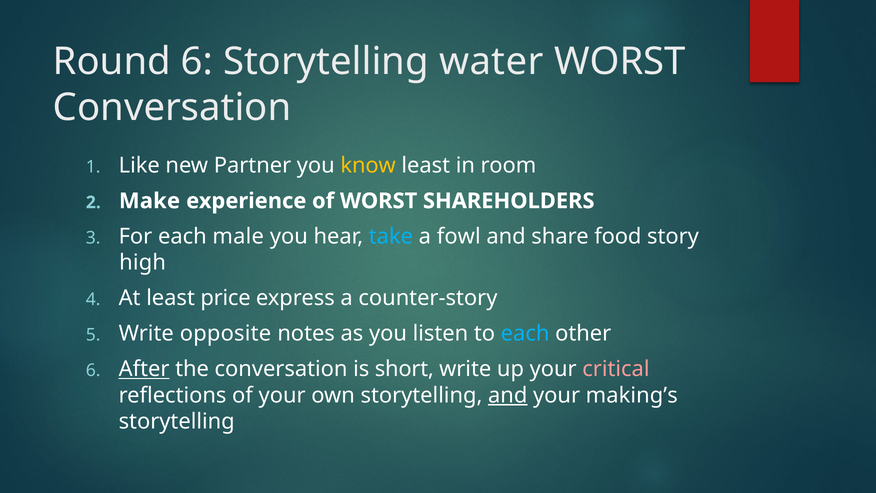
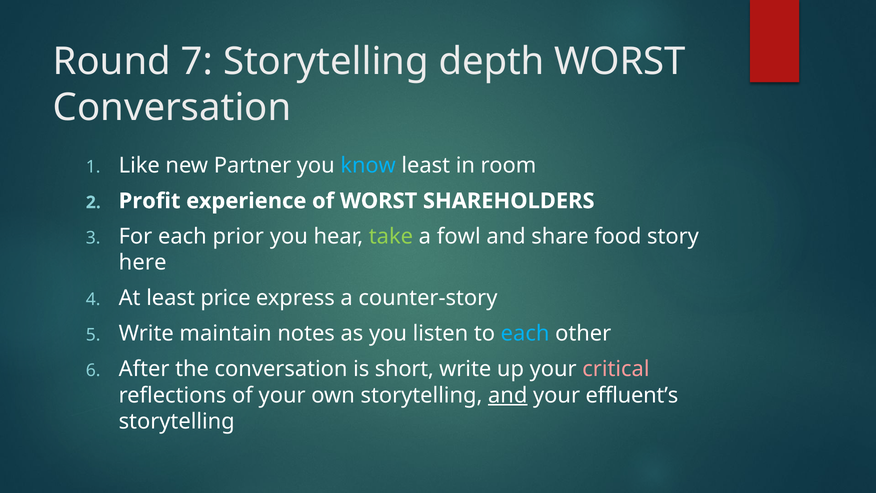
Round 6: 6 -> 7 (197, 62)
water: water -> depth (492, 62)
know colour: yellow -> light blue (368, 165)
Make: Make -> Profit (150, 201)
male: male -> prior (238, 236)
take colour: light blue -> light green (391, 236)
high: high -> here (143, 263)
opposite: opposite -> maintain (226, 333)
After underline: present -> none (144, 369)
making’s: making’s -> effluent’s (632, 395)
